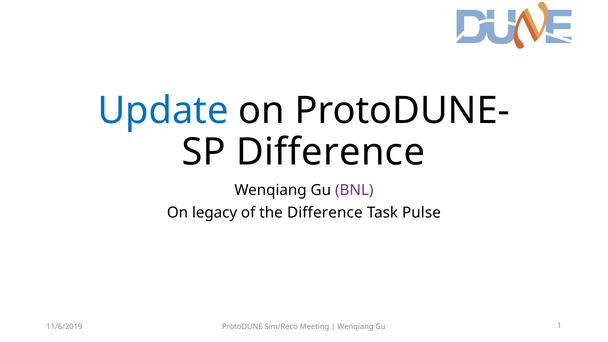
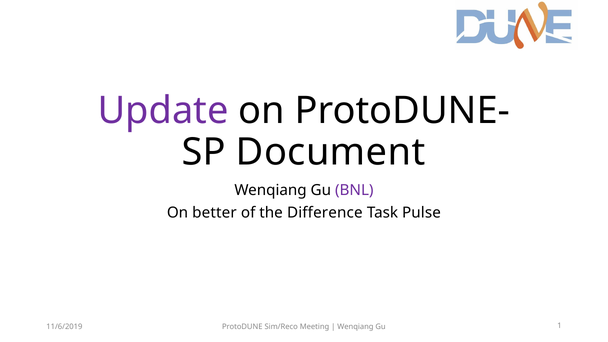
Update colour: blue -> purple (163, 111)
Difference: Difference -> Document (331, 152)
legacy: legacy -> better (214, 213)
